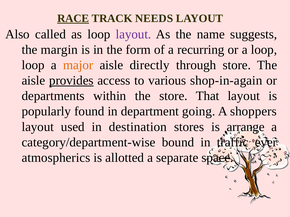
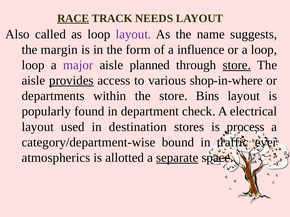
recurring: recurring -> influence (201, 50)
major colour: orange -> purple (78, 65)
directly: directly -> planned (150, 65)
store underline: none -> present (237, 65)
shop-in-again: shop-in-again -> shop-in-where (226, 81)
That: That -> Bins (208, 96)
going: going -> check (199, 112)
shoppers: shoppers -> electrical (253, 112)
arrange: arrange -> process (246, 127)
separate underline: none -> present (177, 158)
